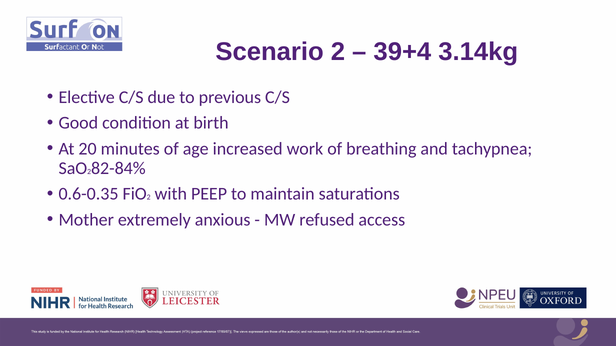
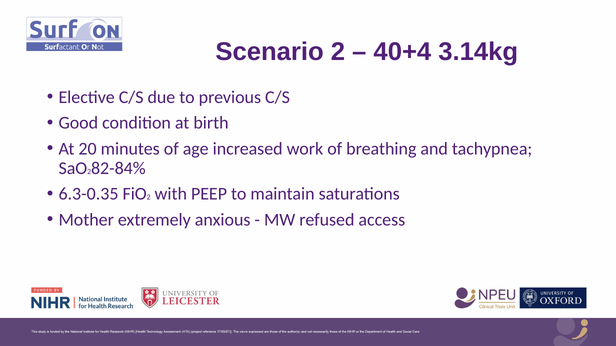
39+4: 39+4 -> 40+4 (402, 52)
0.6-0.35: 0.6-0.35 -> 6.3-0.35 (88, 194)
